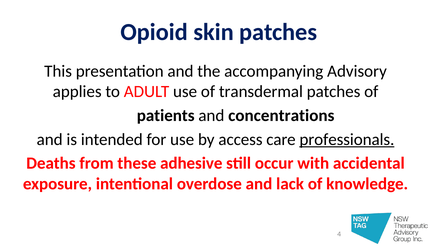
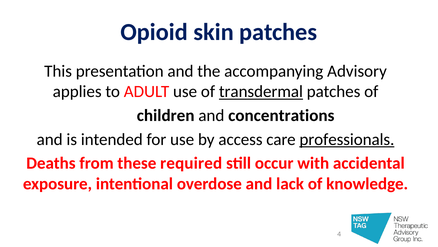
transdermal underline: none -> present (261, 91)
patients: patients -> children (166, 115)
adhesive: adhesive -> required (191, 163)
